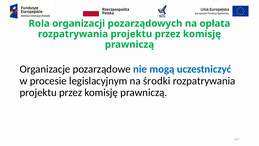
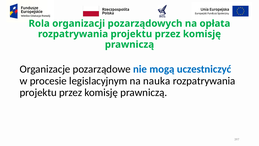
środki: środki -> nauka (157, 81)
